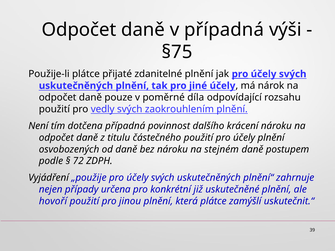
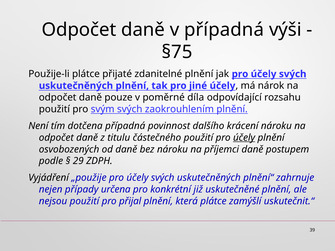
vedly: vedly -> svým (103, 109)
účely underline: none -> present (244, 138)
stejném: stejném -> příjemci (222, 149)
72: 72 -> 29 (78, 161)
hovoří: hovoří -> nejsou (53, 201)
jinou: jinou -> přijal (130, 201)
